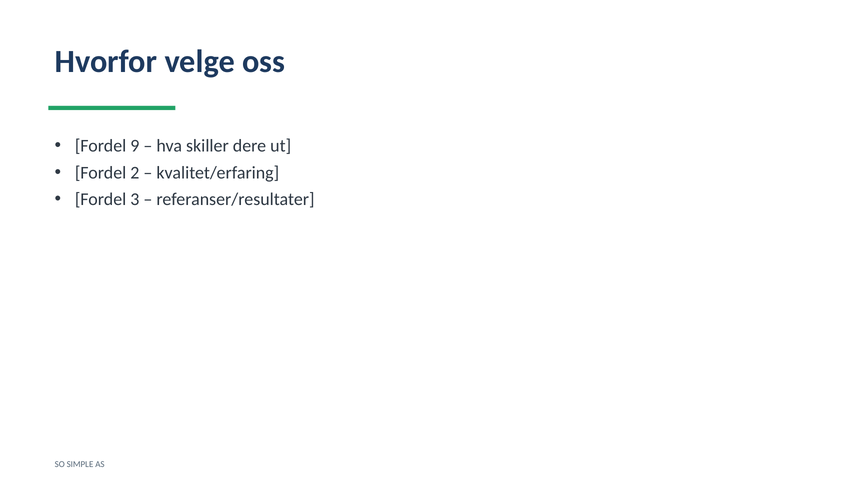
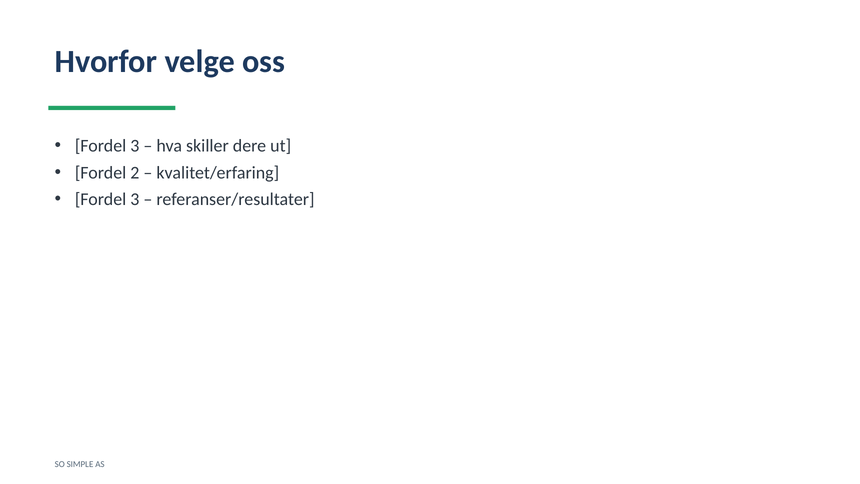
9: 9 -> 3 (135, 146)
